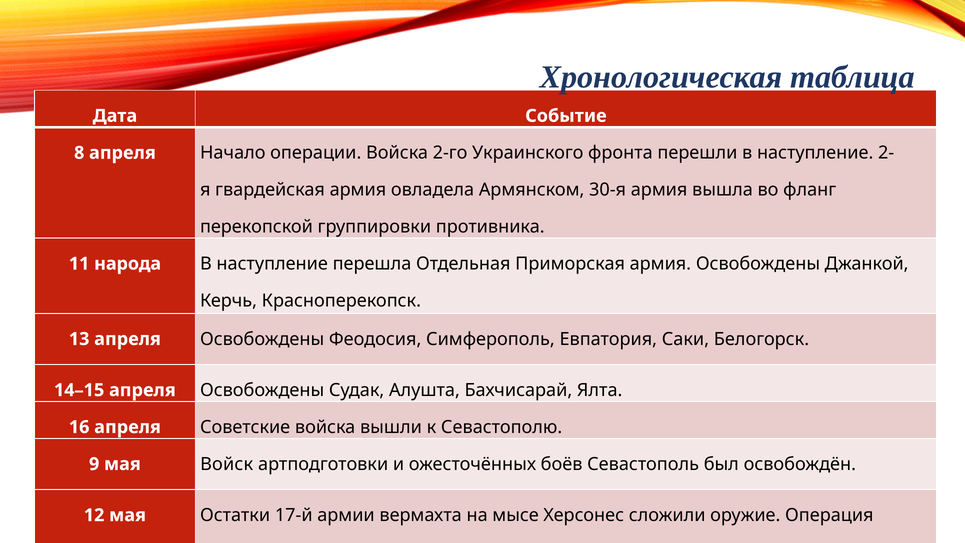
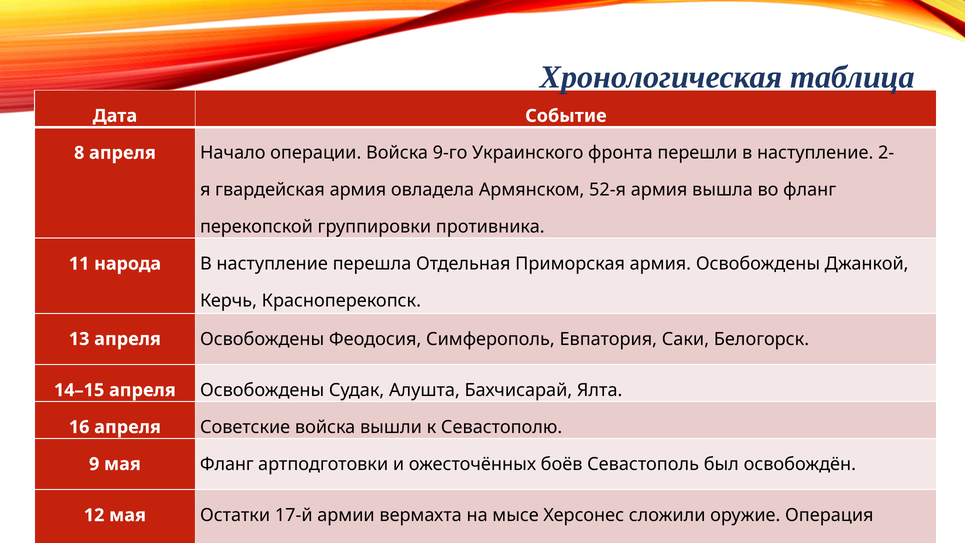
2-го: 2-го -> 9-го (450, 153)
30-я: 30-я -> 52-я (608, 190)
мая Войск: Войск -> Фланг (227, 464)
